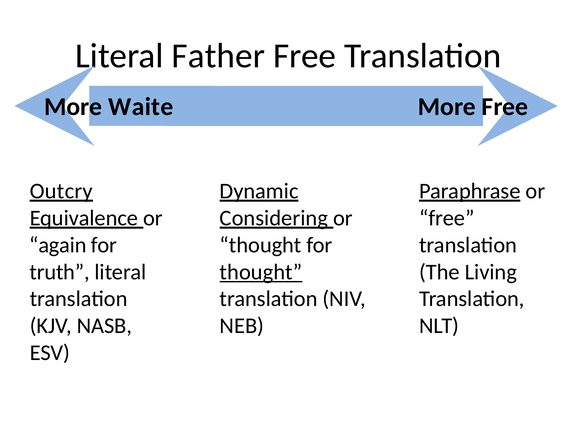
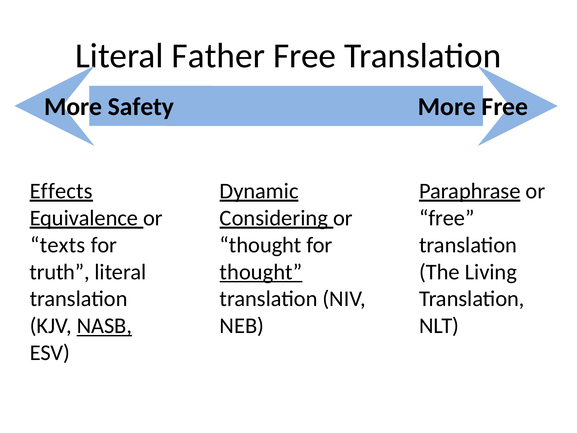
Waite: Waite -> Safety (141, 107)
Outcry: Outcry -> Effects (61, 191)
again: again -> texts (58, 245)
NASB underline: none -> present (104, 326)
